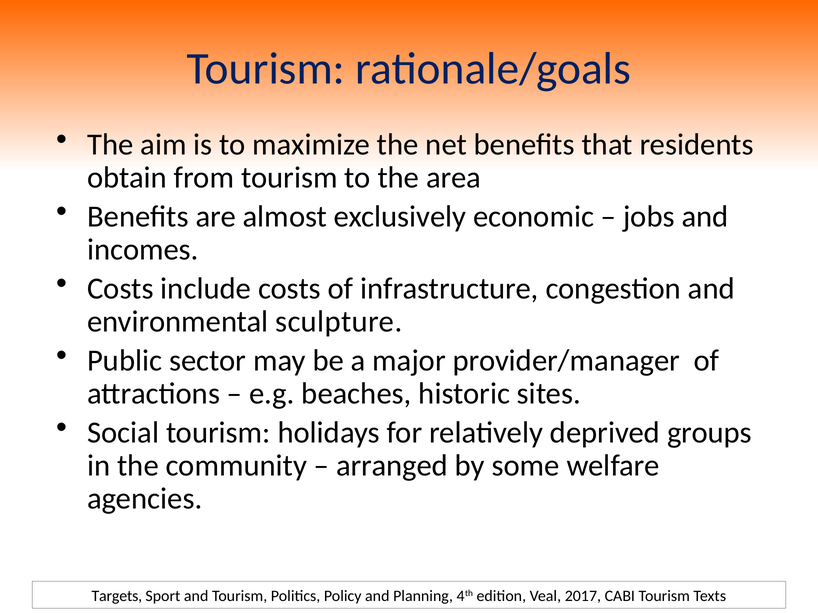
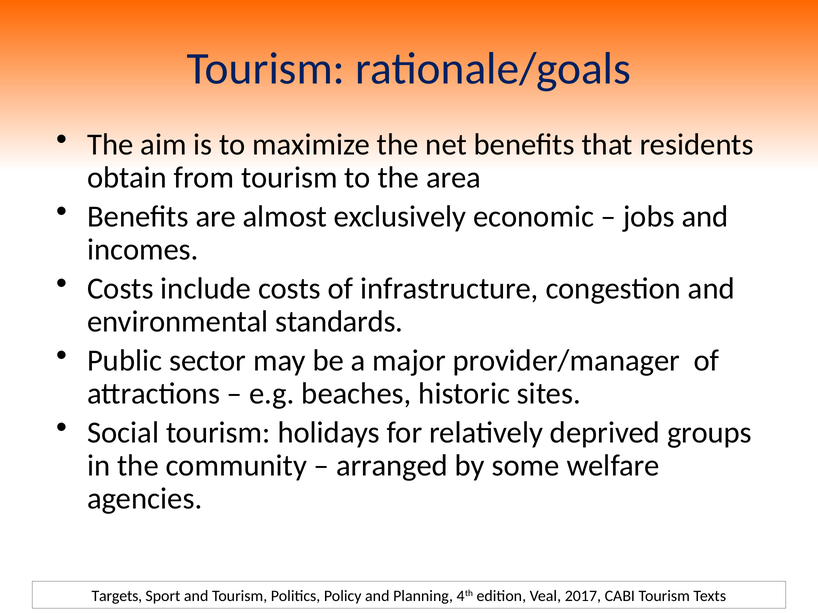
sculpture: sculpture -> standards (339, 322)
